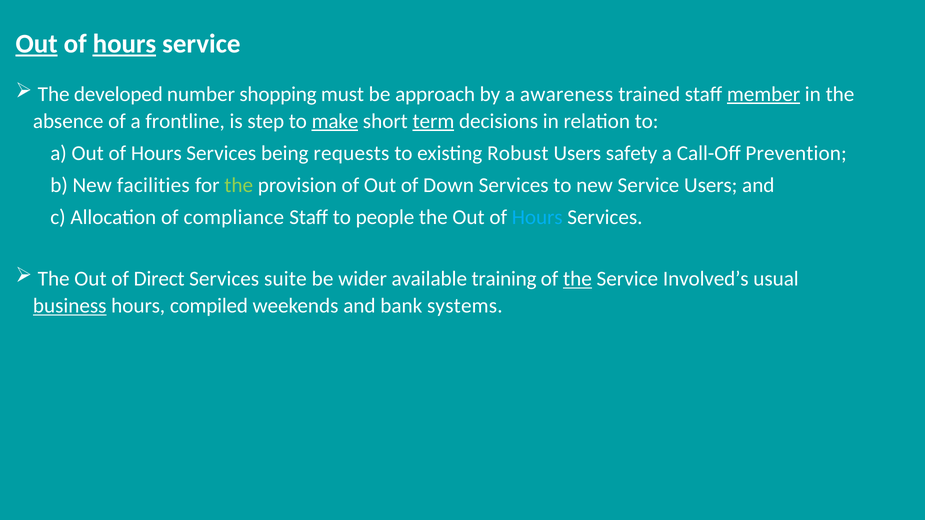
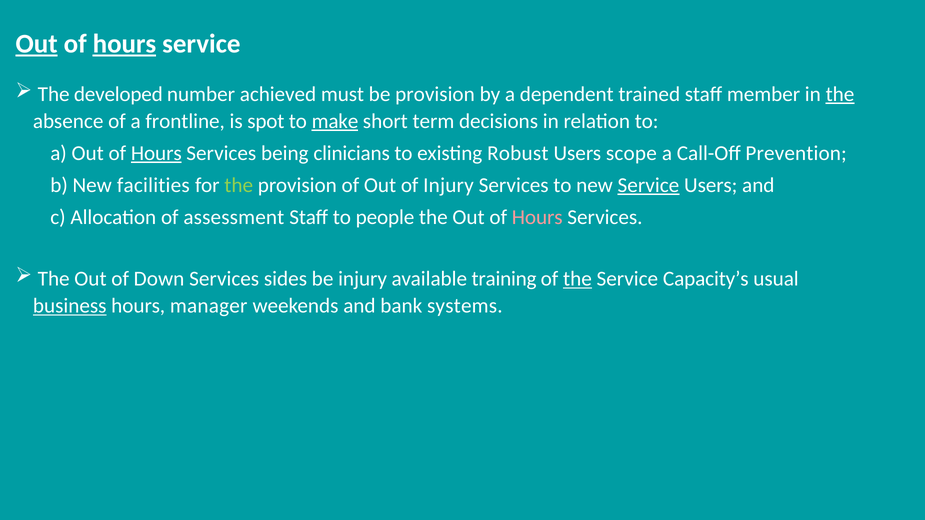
shopping: shopping -> achieved (278, 94)
be approach: approach -> provision (435, 94)
awareness: awareness -> dependent (567, 94)
member underline: present -> none (764, 94)
the underline: none -> present (840, 94)
step: step -> spot (266, 121)
term underline: present -> none (433, 121)
Hours underline: none -> present (156, 153)
requests: requests -> clinicians (352, 153)
safety: safety -> scope (631, 153)
of Down: Down -> Injury (448, 185)
Service underline: none -> present (648, 185)
compliance: compliance -> assessment (234, 217)
Hours colour: light blue -> pink (537, 217)
Direct: Direct -> Down (159, 279)
suite: suite -> sides (285, 279)
be wider: wider -> injury (363, 279)
Involved’s: Involved’s -> Capacity’s (706, 279)
compiled: compiled -> manager (209, 306)
